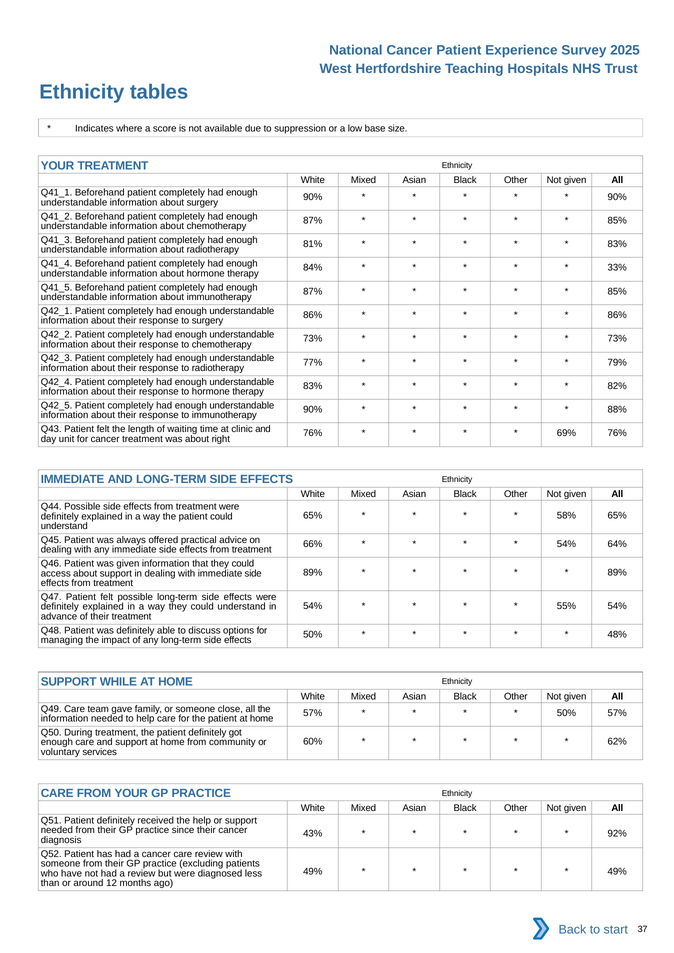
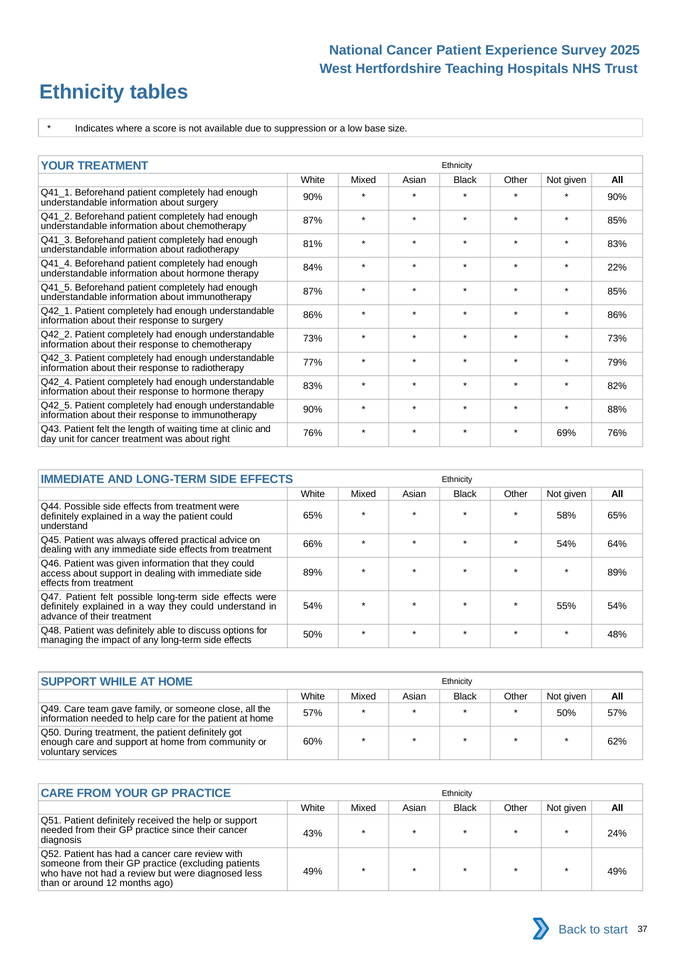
33%: 33% -> 22% (617, 268)
92%: 92% -> 24% (617, 834)
